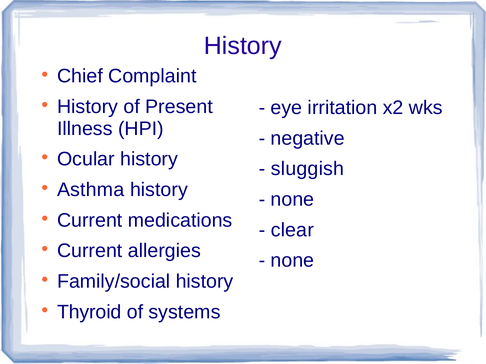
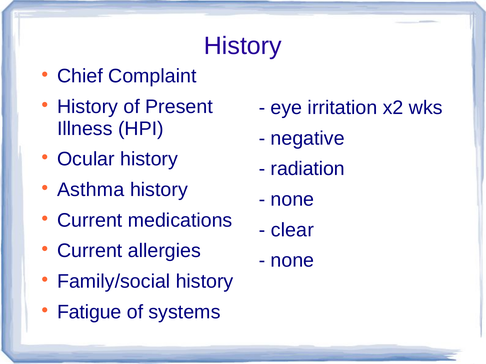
sluggish: sluggish -> radiation (308, 169)
Thyroid: Thyroid -> Fatigue (89, 312)
